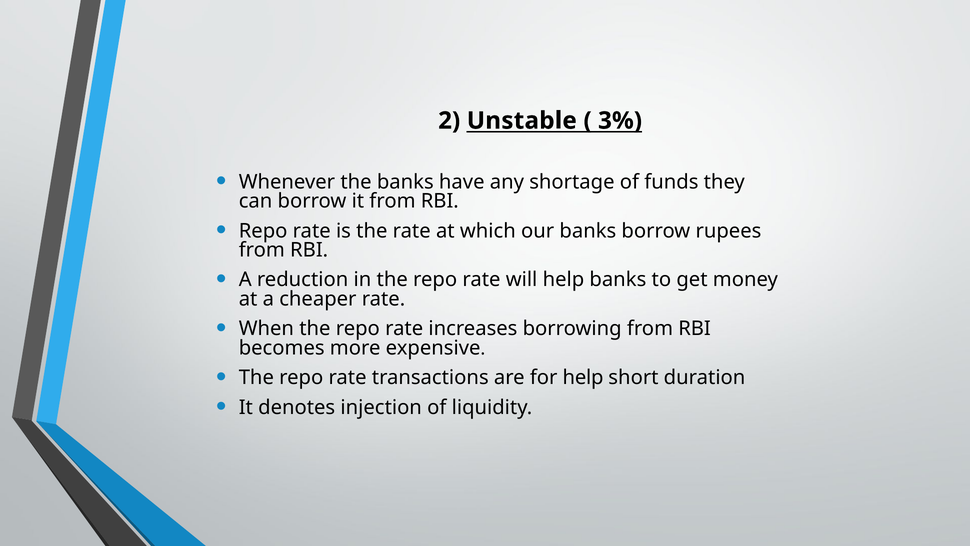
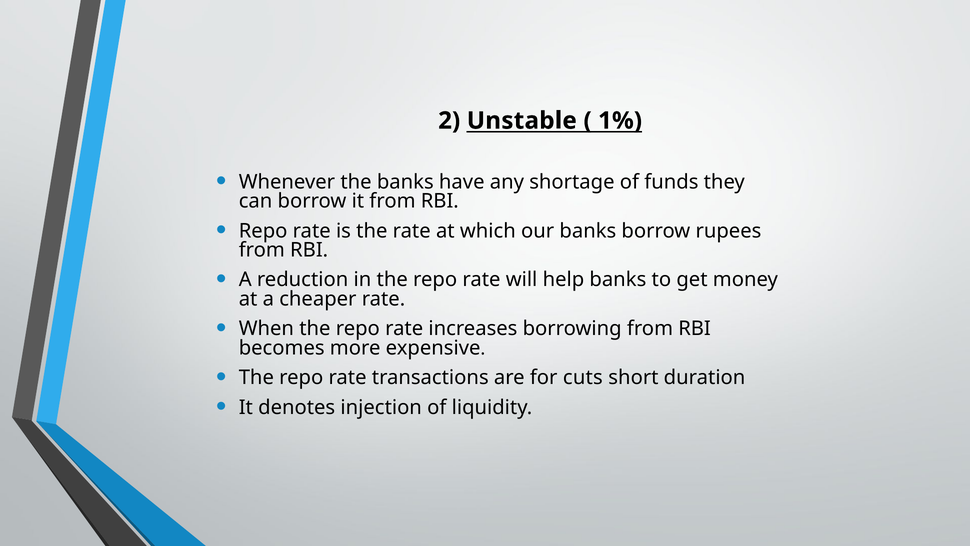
3%: 3% -> 1% (620, 121)
for help: help -> cuts (583, 378)
